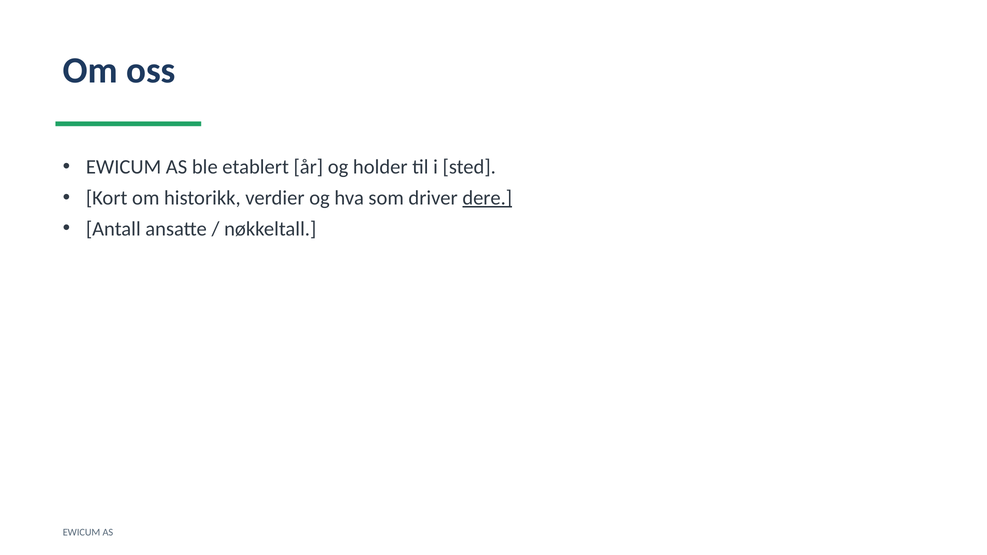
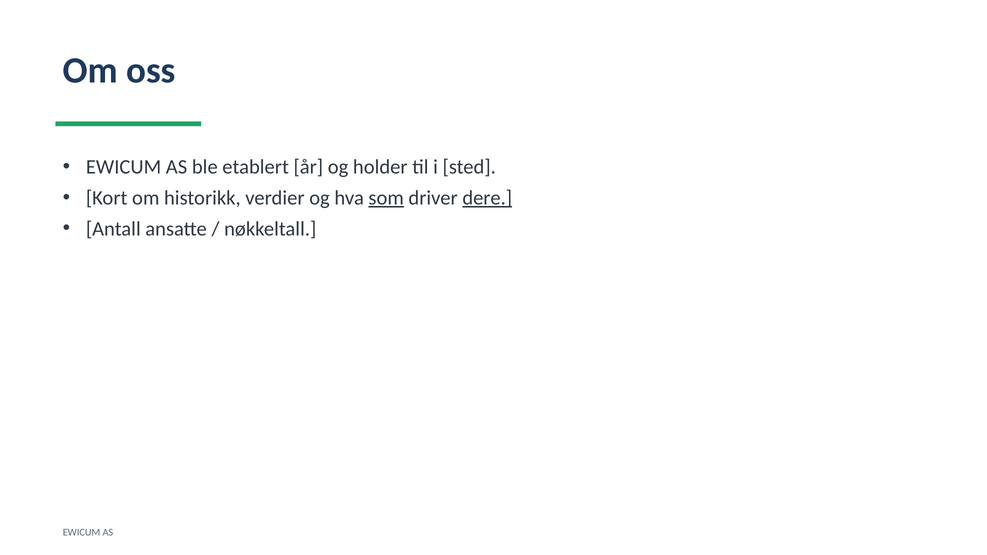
som underline: none -> present (386, 198)
